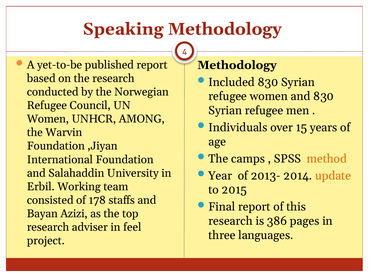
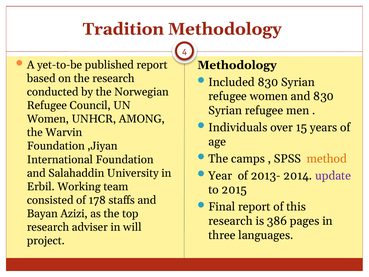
Speaking: Speaking -> Tradition (123, 29)
update colour: orange -> purple (333, 176)
feel: feel -> will (132, 227)
